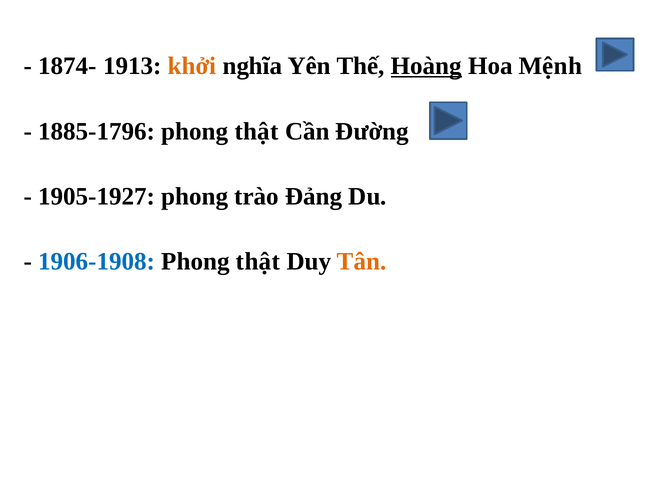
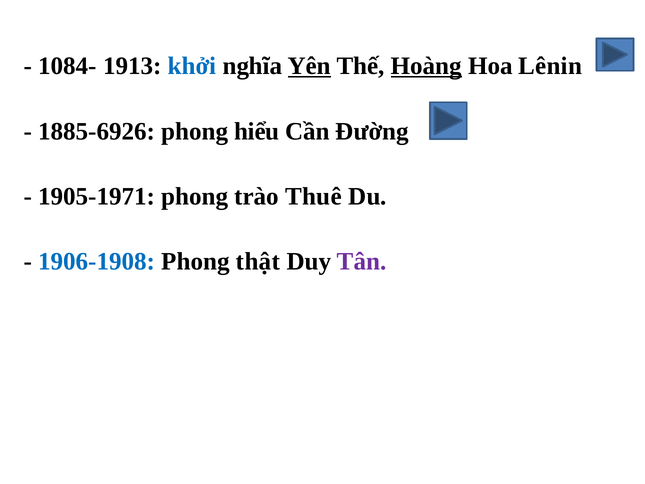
1874-: 1874- -> 1084- (68, 66)
khởi colour: orange -> blue (192, 66)
Yên underline: none -> present (309, 66)
Mệnh: Mệnh -> Lênin (550, 66)
1885-1796: 1885-1796 -> 1885-6926 (97, 131)
thật: thật -> hiểu (257, 131)
1905-1927: 1905-1927 -> 1905-1971 (97, 196)
Đảng: Đảng -> Thuê (314, 196)
Tân colour: orange -> purple (362, 261)
